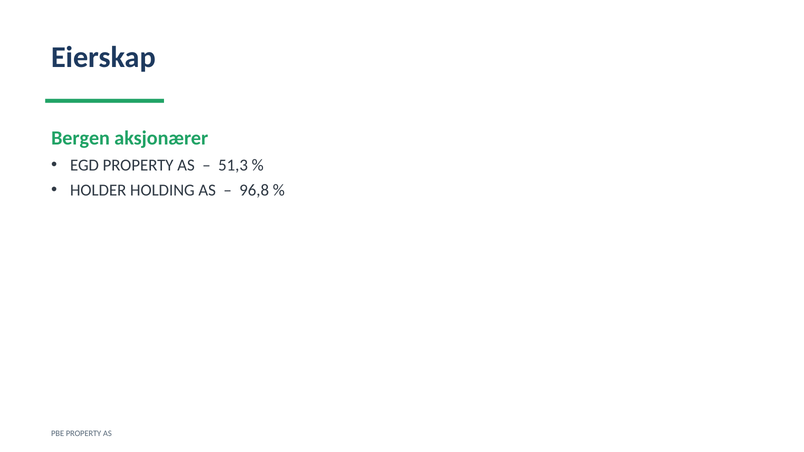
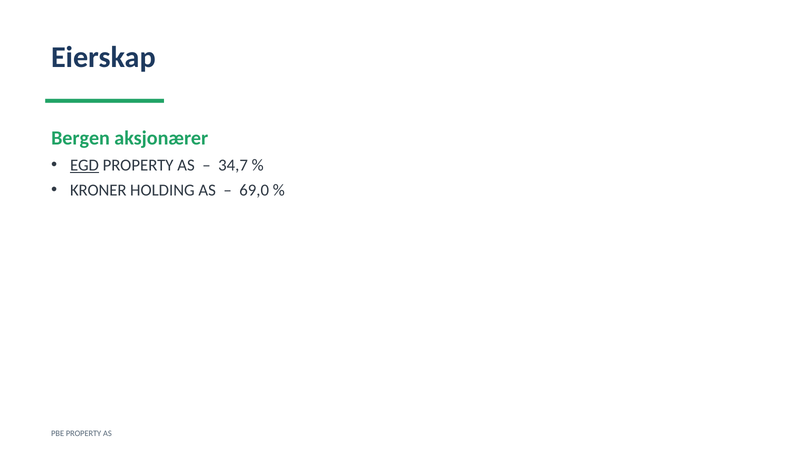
EGD underline: none -> present (84, 165)
51,3: 51,3 -> 34,7 (233, 165)
HOLDER: HOLDER -> KRONER (98, 190)
96,8: 96,8 -> 69,0 (254, 190)
